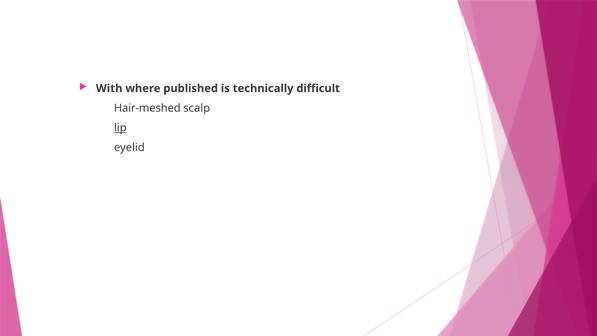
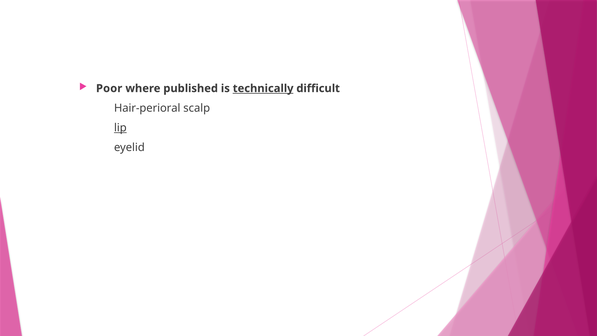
With: With -> Poor (109, 88)
technically underline: none -> present (263, 88)
Hair-meshed: Hair-meshed -> Hair-perioral (147, 108)
